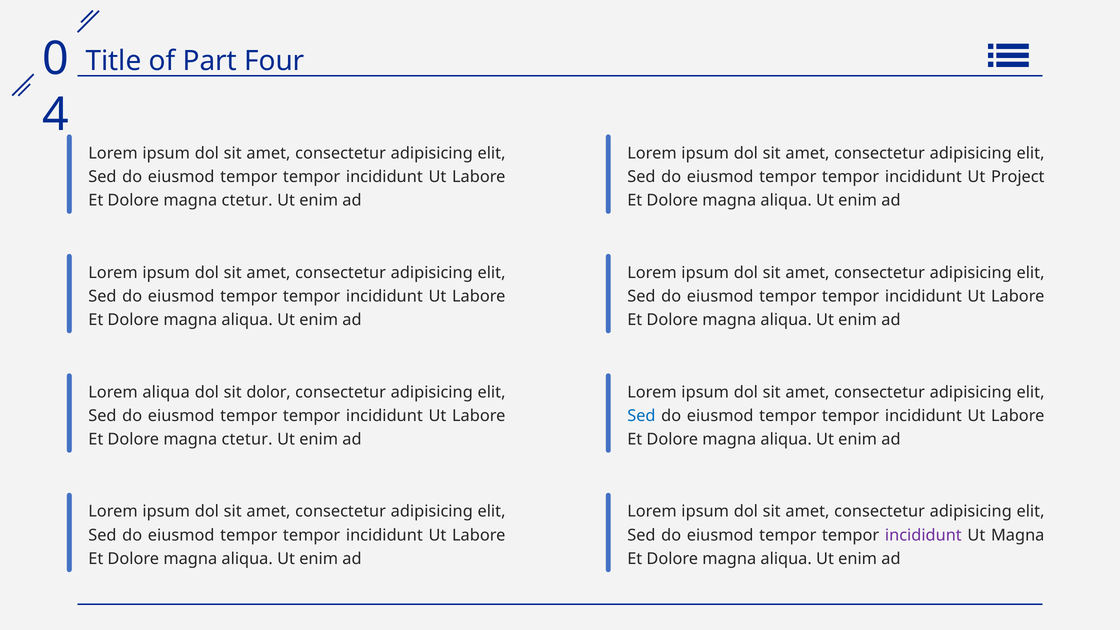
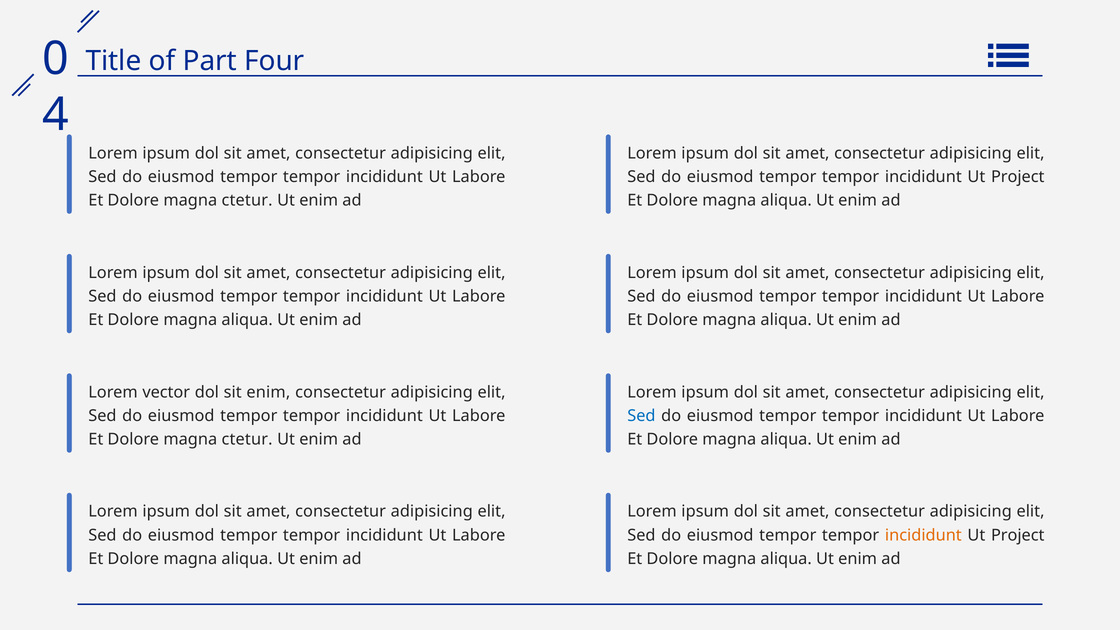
Lorem aliqua: aliqua -> vector (166, 392)
sit dolor: dolor -> enim (268, 392)
incididunt colour: purple -> orange (923, 535)
Magna: Magna -> Project (1018, 535)
